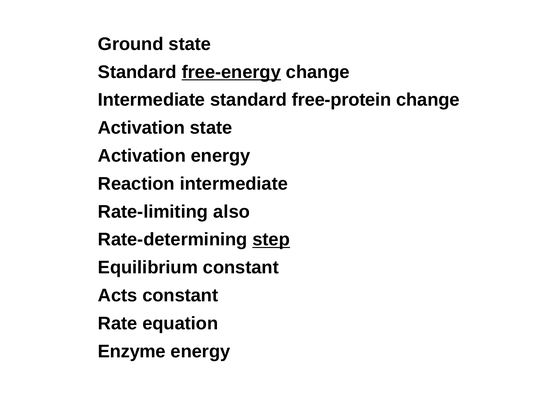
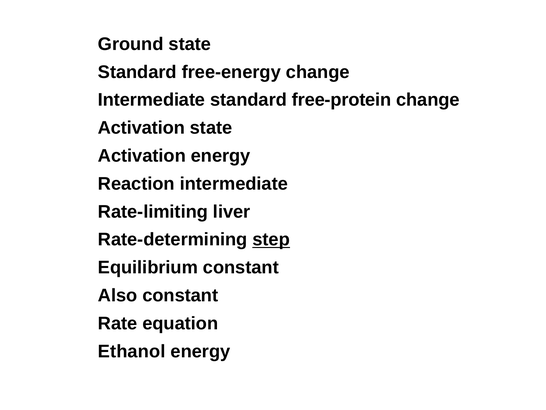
free-energy underline: present -> none (231, 72)
also: also -> liver (232, 211)
Acts: Acts -> Also (118, 295)
Enzyme: Enzyme -> Ethanol (132, 351)
